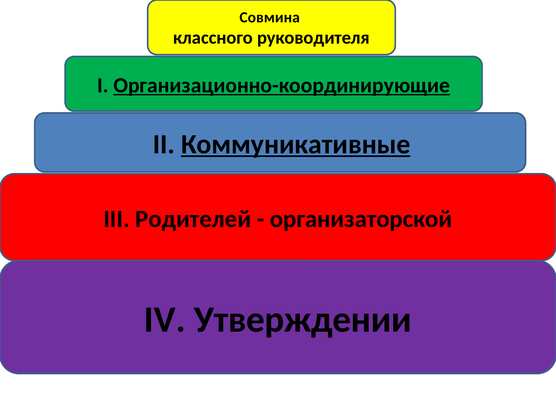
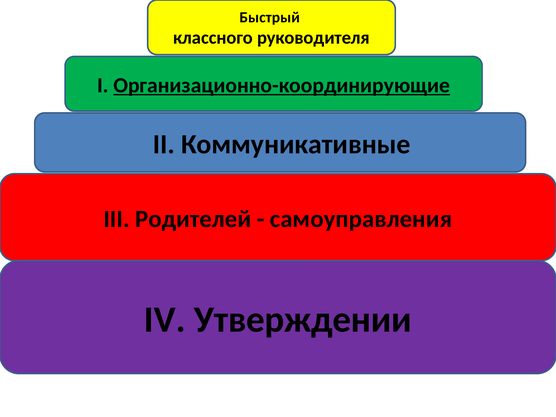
Совмина: Совмина -> Быстрый (270, 17)
Коммуникативные underline: present -> none (296, 144)
организаторской: организаторской -> самоуправления (361, 219)
